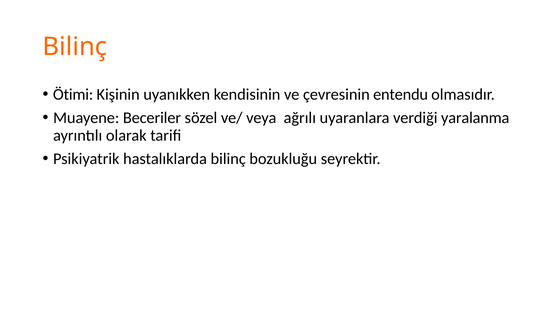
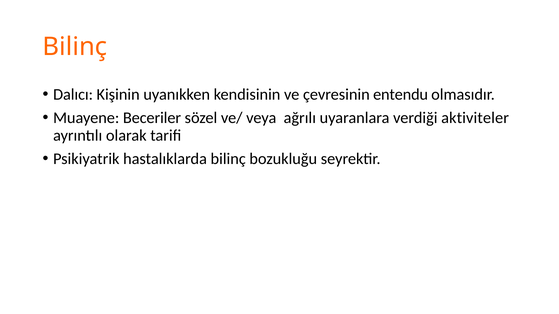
Ötimi: Ötimi -> Dalıcı (73, 95)
yaralanma: yaralanma -> aktiviteler (475, 118)
